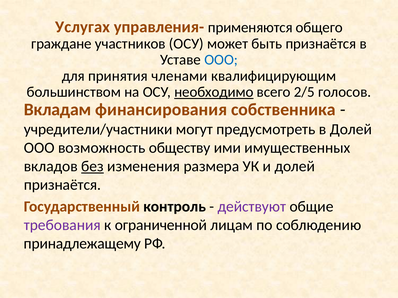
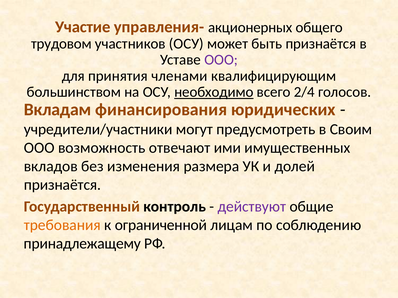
Услугах: Услугах -> Участие (83, 27)
применяются: применяются -> акционерных (250, 28)
граждане: граждане -> трудовом (61, 44)
ООО colour: blue -> purple (221, 60)
2/5: 2/5 -> 2/4 (304, 92)
собственника: собственника -> юридических (283, 110)
в Долей: Долей -> Своим (351, 130)
обществу: обществу -> отвечают (180, 148)
без underline: present -> none (92, 167)
требования colour: purple -> orange (62, 225)
